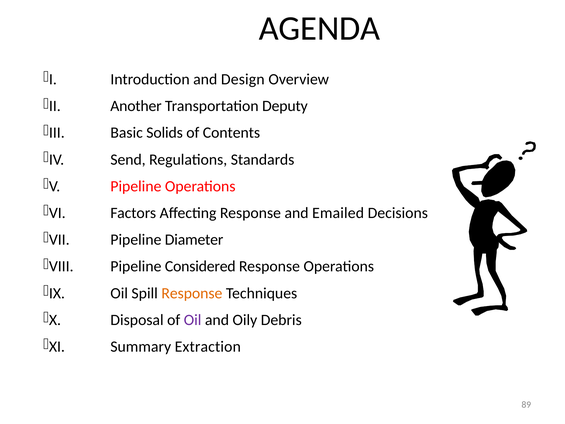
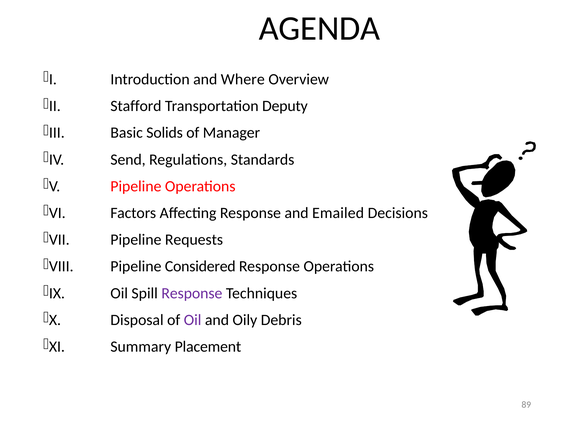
Design: Design -> Where (243, 79)
Another: Another -> Stafford (136, 106)
Contents: Contents -> Manager (231, 133)
Diameter: Diameter -> Requests (194, 240)
Response colour: orange -> purple (192, 293)
Extraction: Extraction -> Placement (208, 346)
